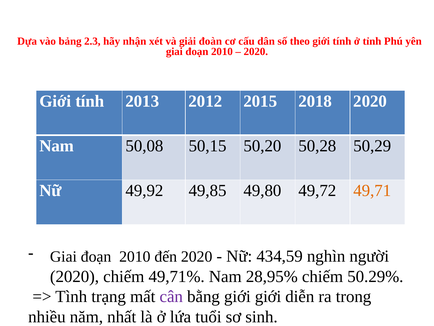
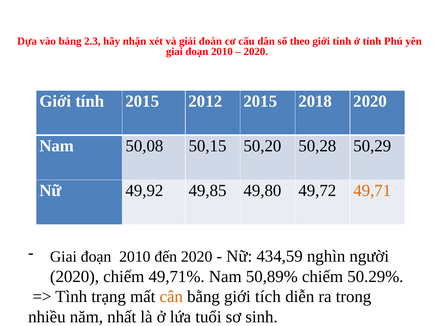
tính 2013: 2013 -> 2015 (142, 101)
28,95%: 28,95% -> 50,89% (272, 276)
cân colour: purple -> orange (171, 296)
giới giới: giới -> tích (268, 296)
